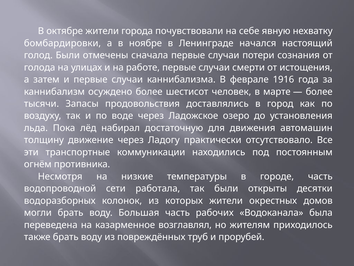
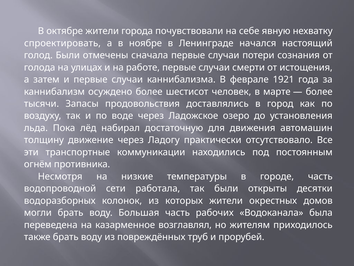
бомбардировки: бомбардировки -> спроектировать (62, 43)
1916: 1916 -> 1921 (283, 79)
